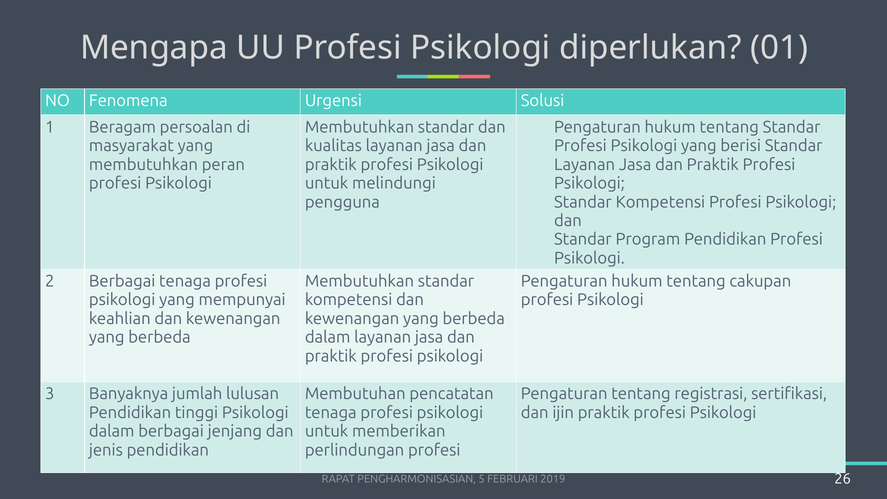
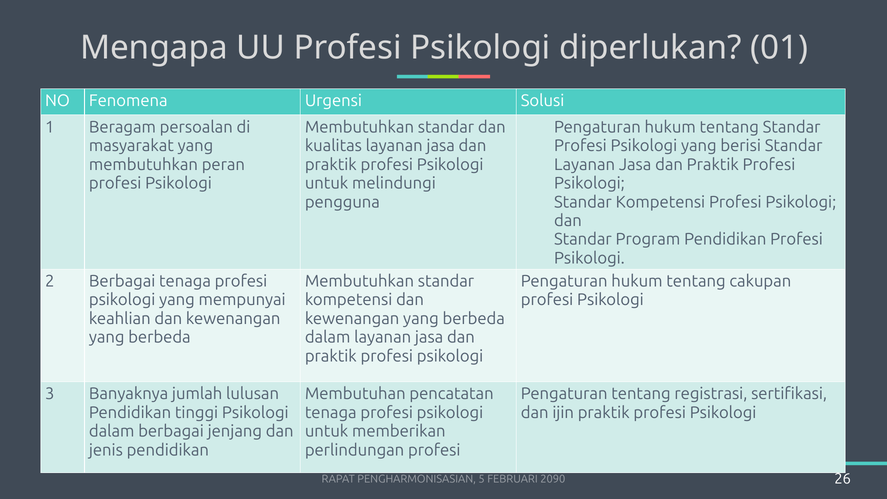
2019: 2019 -> 2090 (553, 479)
